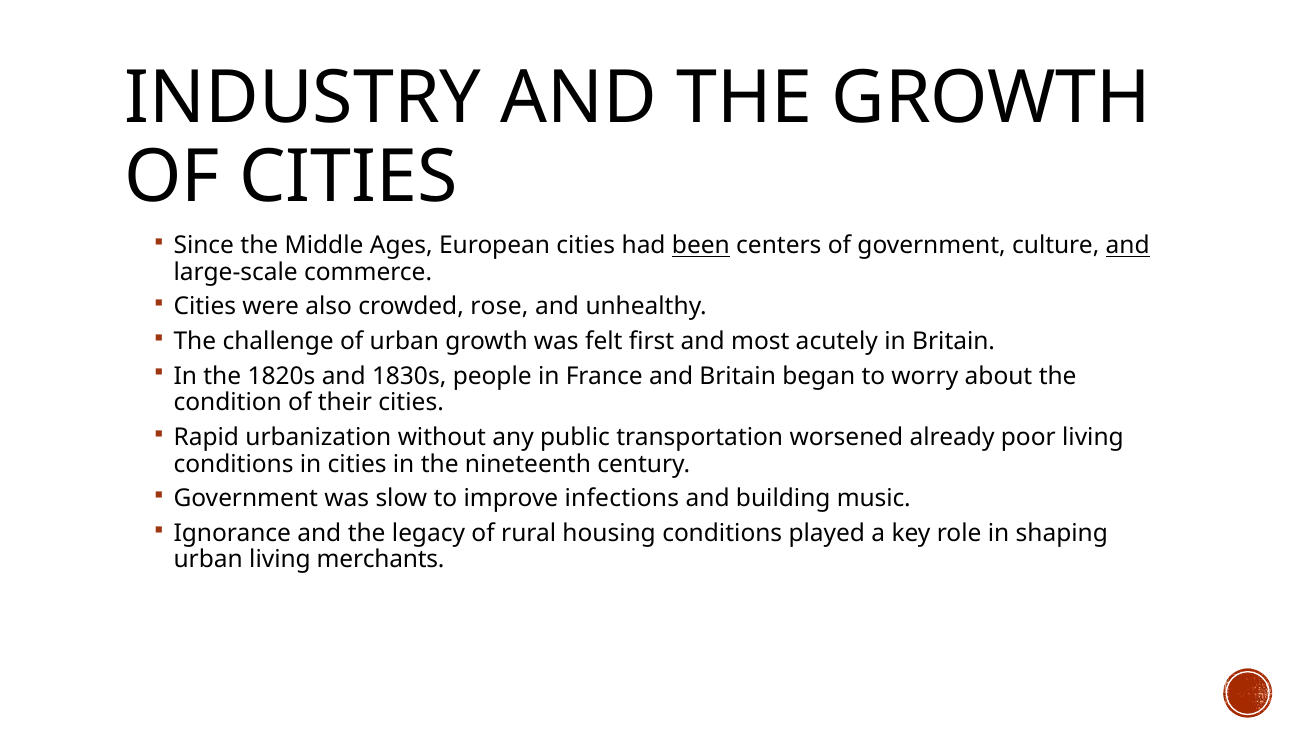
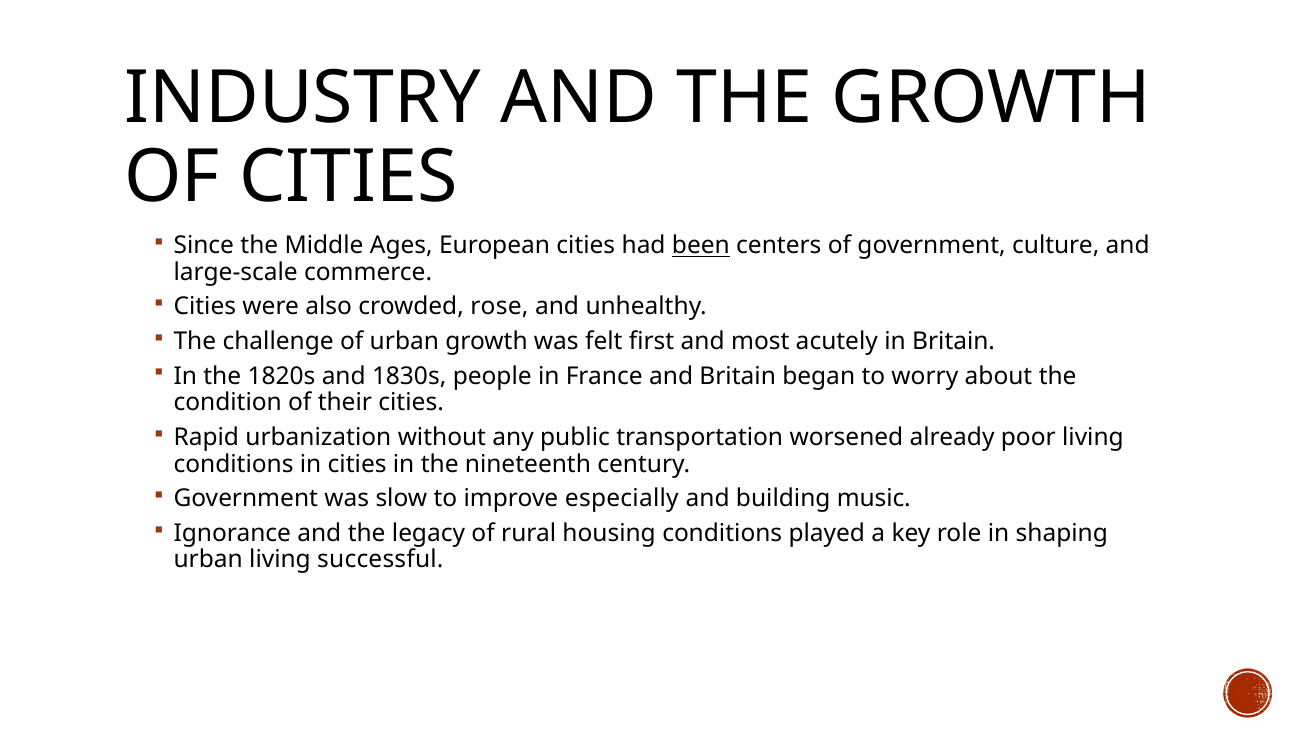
and underline: present -> none (1128, 246)
infections: infections -> especially (622, 499)
merchants: merchants -> successful (380, 560)
